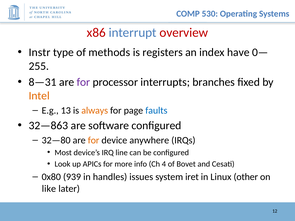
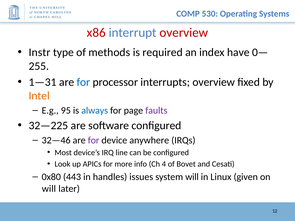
registers: registers -> required (163, 52)
8—31: 8—31 -> 1—31 (43, 82)
for colour: purple -> blue (83, 82)
interrupts branches: branches -> overview (214, 82)
13: 13 -> 95 (66, 111)
always colour: orange -> blue (95, 111)
faults colour: blue -> purple (156, 111)
32—863: 32—863 -> 32—225 (48, 126)
32—80: 32—80 -> 32—46 (56, 140)
for colour: orange -> purple (94, 140)
939: 939 -> 443 (72, 177)
system iret: iret -> will (192, 177)
other: other -> given (246, 177)
like: like -> will (49, 189)
